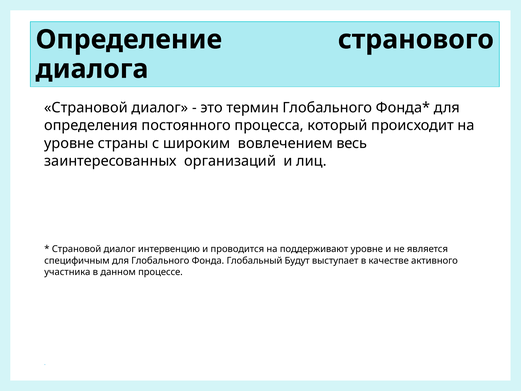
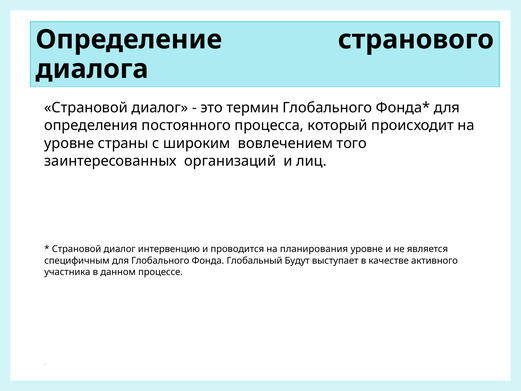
весь: весь -> того (352, 143)
поддерживают: поддерживают -> планирования (314, 249)
